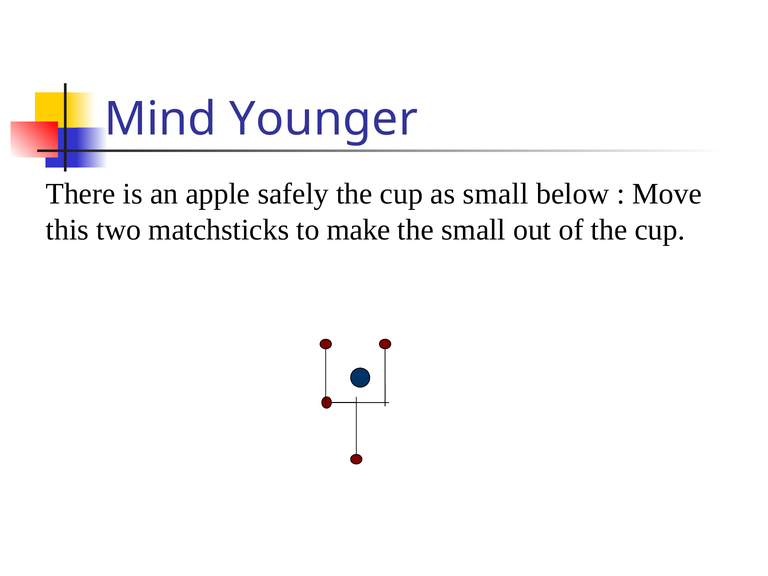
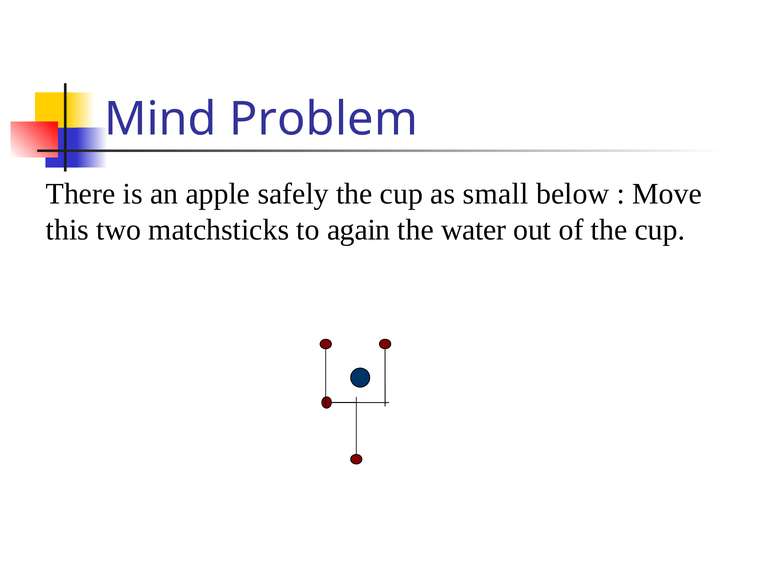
Younger: Younger -> Problem (324, 119)
make: make -> again (359, 230)
the small: small -> water (474, 230)
